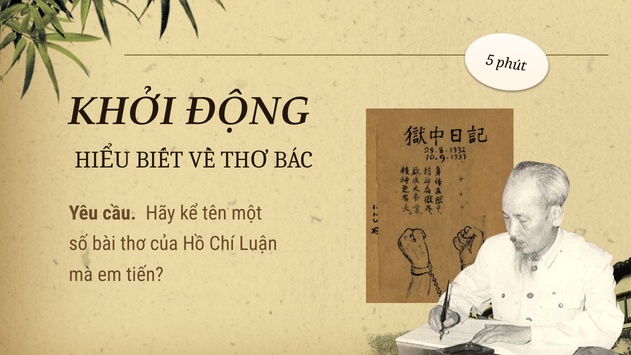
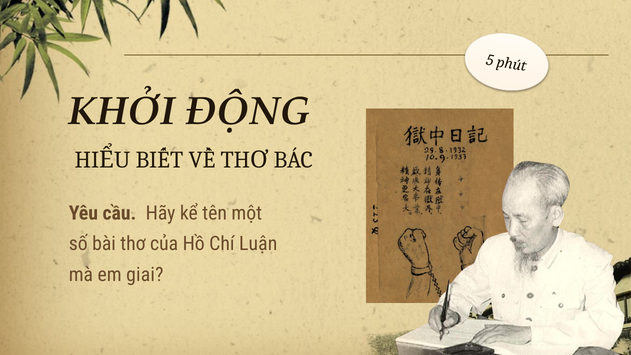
tiến: tiến -> giai (145, 275)
